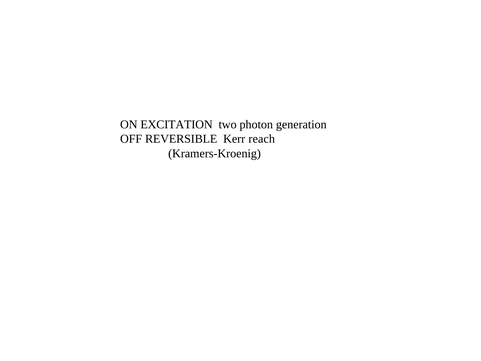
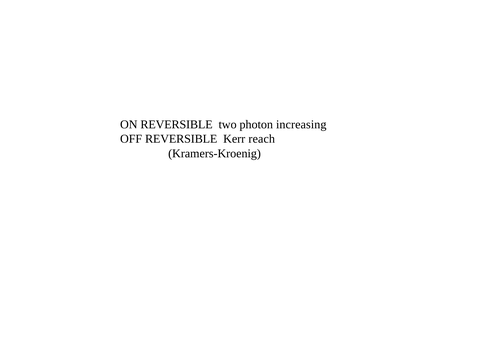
ON EXCITATION: EXCITATION -> REVERSIBLE (177, 124)
generation: generation -> increasing (301, 124)
